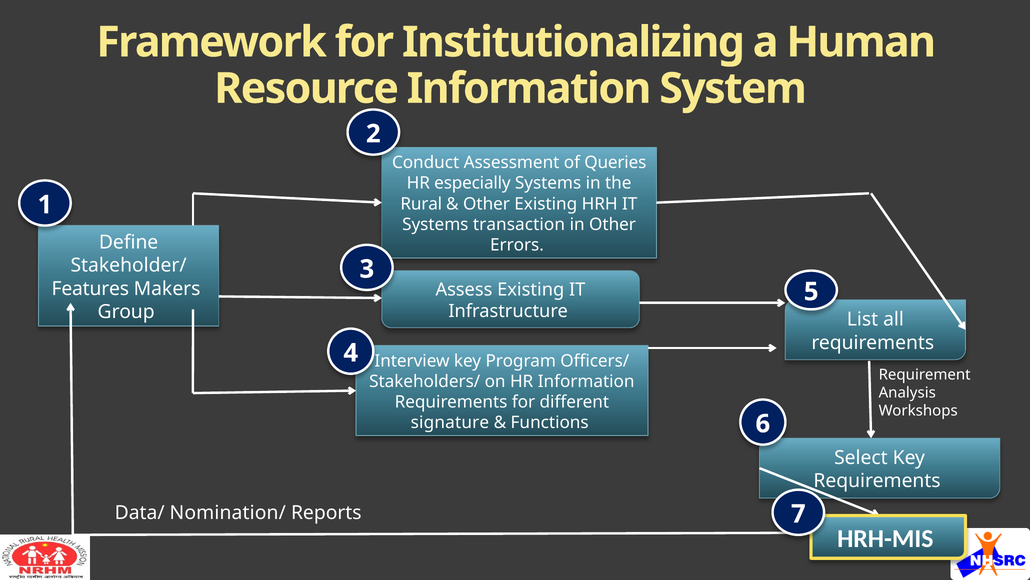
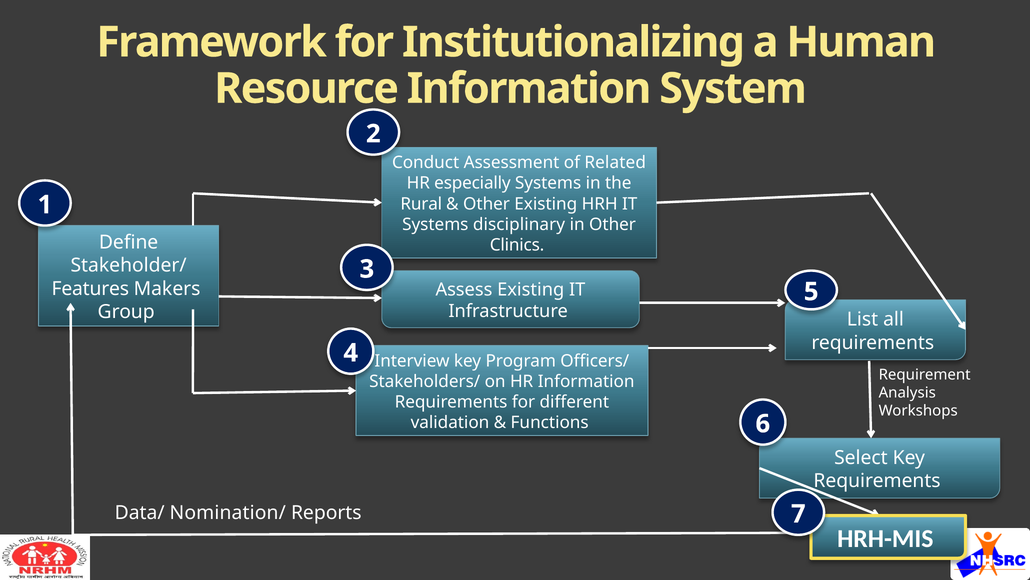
Queries: Queries -> Related (615, 163)
transaction: transaction -> disciplinary (519, 224)
Errors: Errors -> Clinics (517, 245)
signature: signature -> validation (450, 422)
